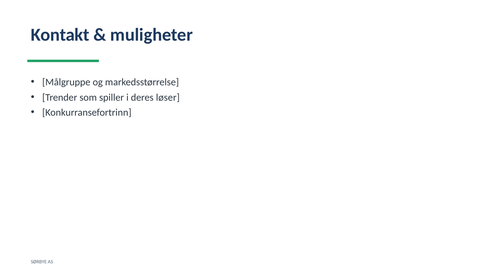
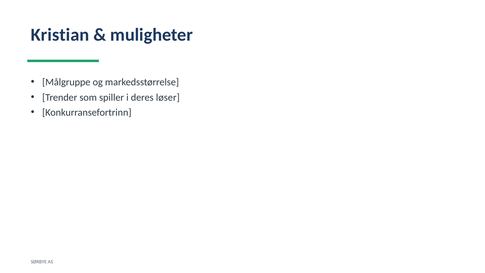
Kontakt: Kontakt -> Kristian (60, 35)
